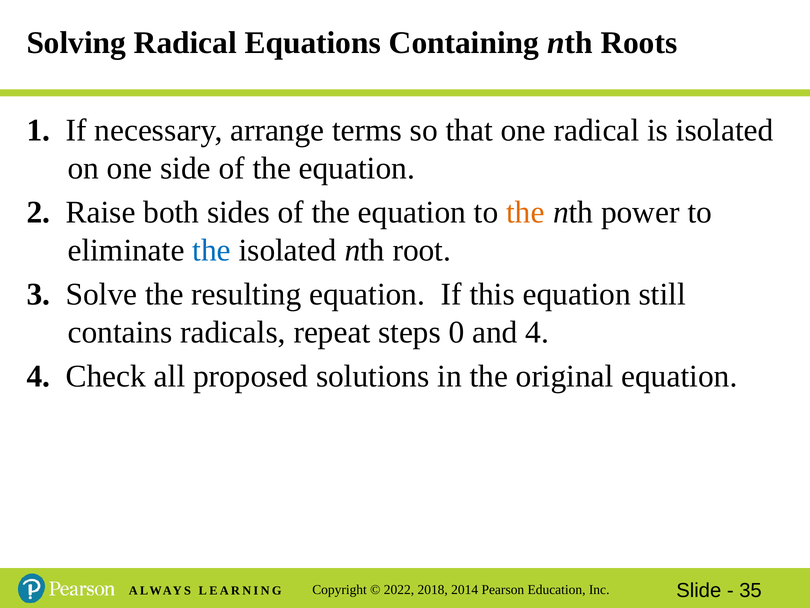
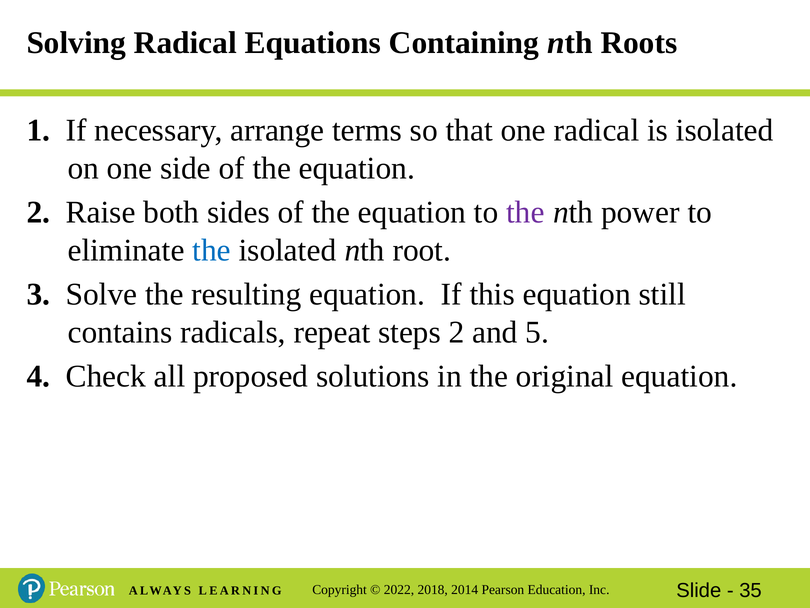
the colour: orange -> purple (525, 212)
steps 0: 0 -> 2 (457, 332)
and 4: 4 -> 5 (537, 332)
